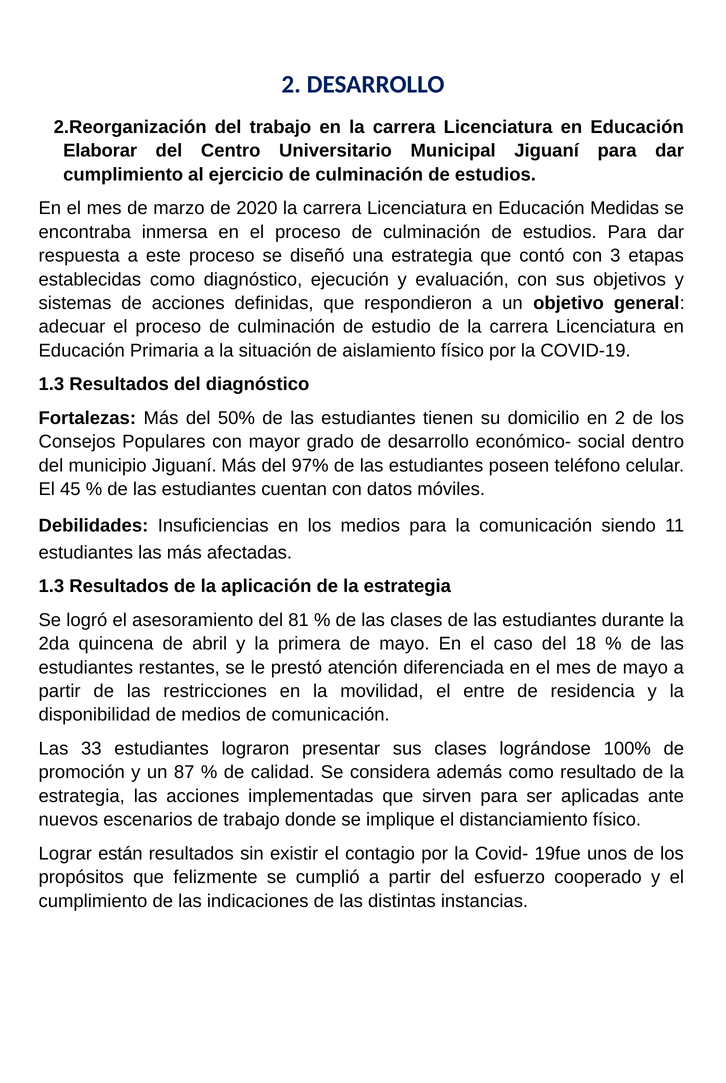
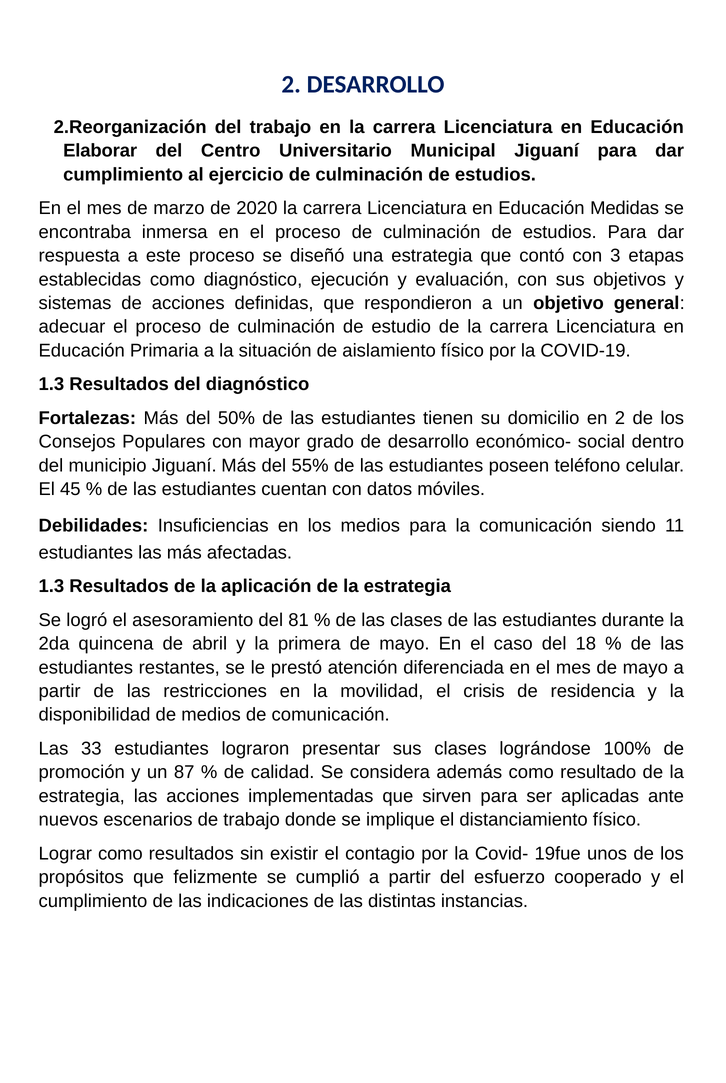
97%: 97% -> 55% (310, 466)
entre: entre -> crisis (484, 691)
Lograr están: están -> como (120, 854)
